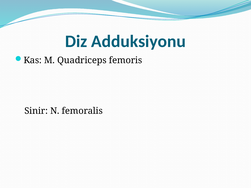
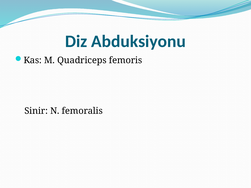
Adduksiyonu: Adduksiyonu -> Abduksiyonu (138, 41)
